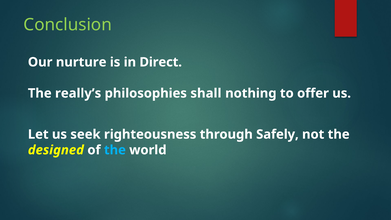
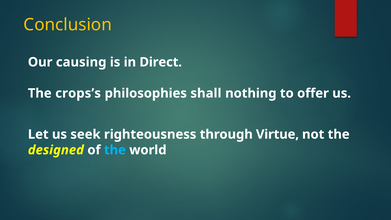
Conclusion colour: light green -> yellow (68, 25)
nurture: nurture -> causing (81, 62)
really’s: really’s -> crops’s (78, 93)
Safely: Safely -> Virtue (277, 134)
